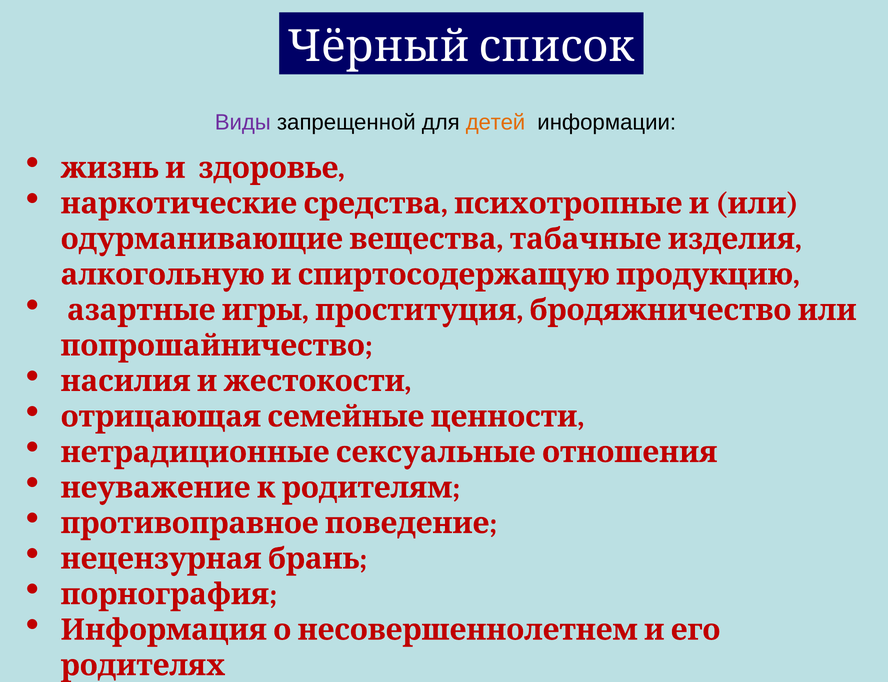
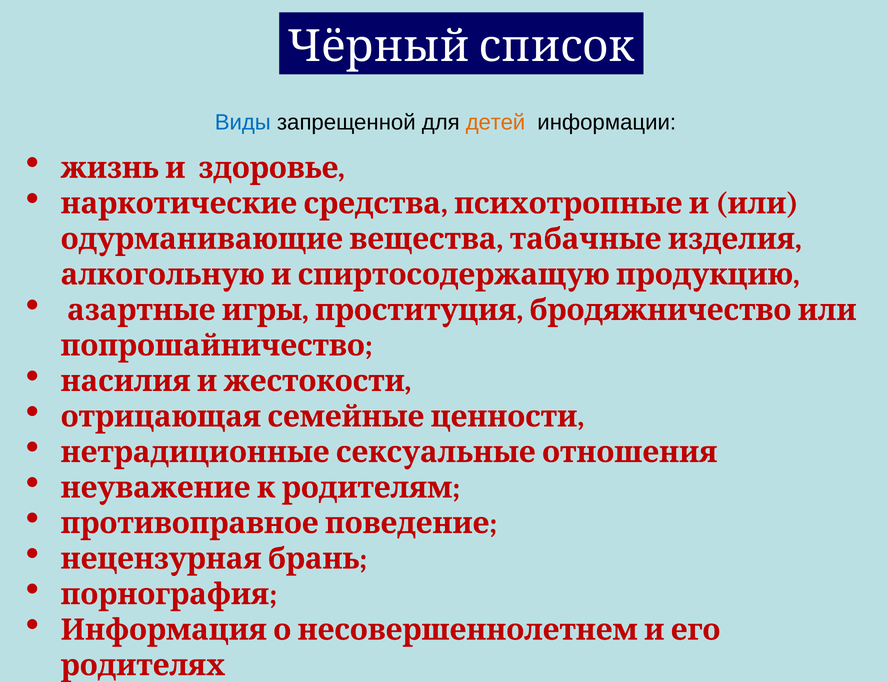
Виды colour: purple -> blue (243, 122)
